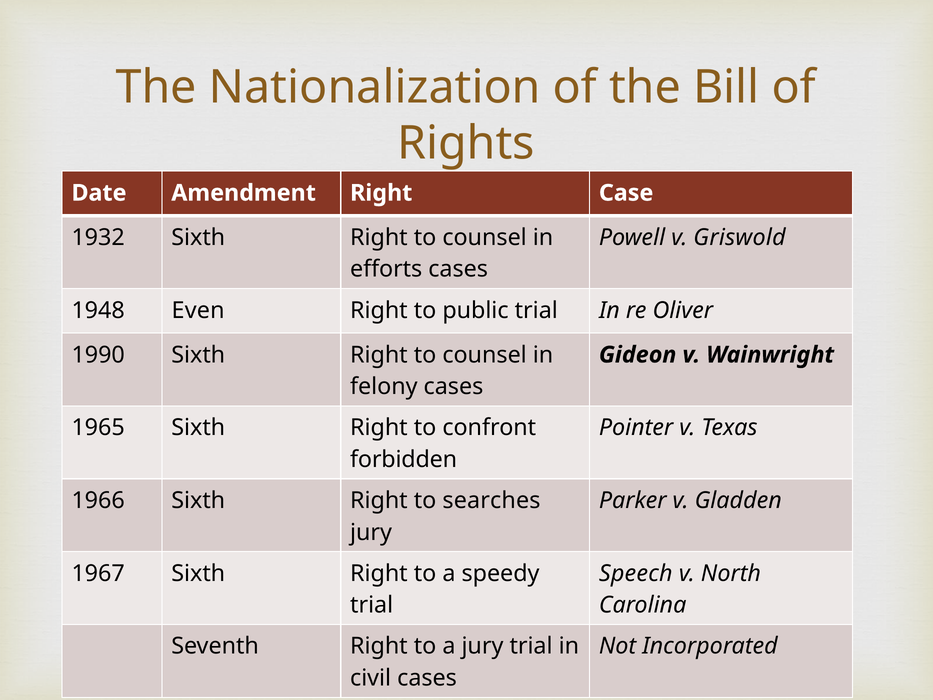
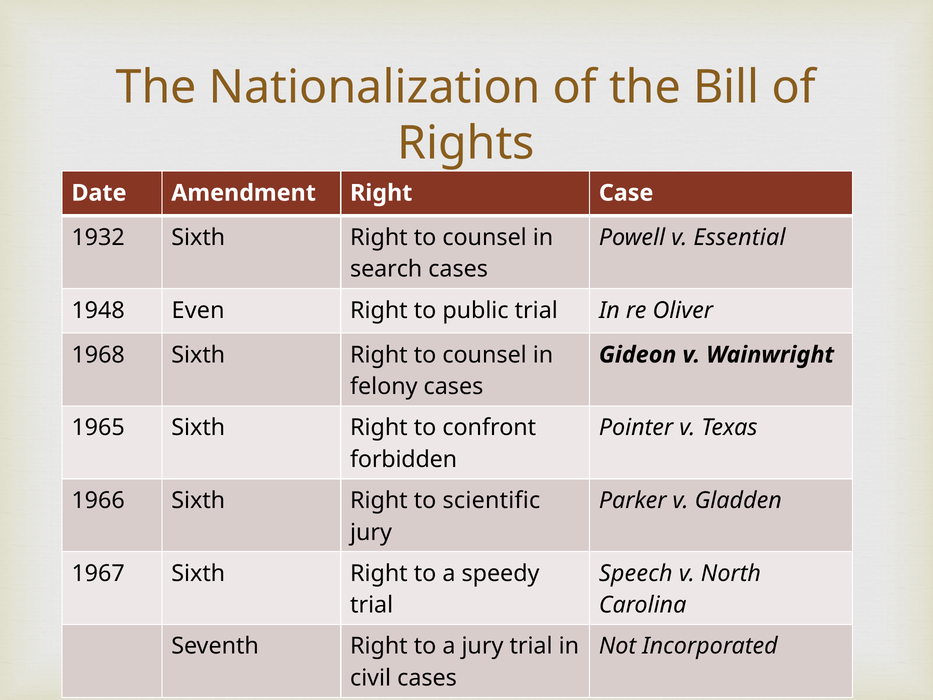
Griswold: Griswold -> Essential (740, 237)
efforts: efforts -> search (386, 269)
1990: 1990 -> 1968 (98, 355)
searches: searches -> scientific (491, 500)
